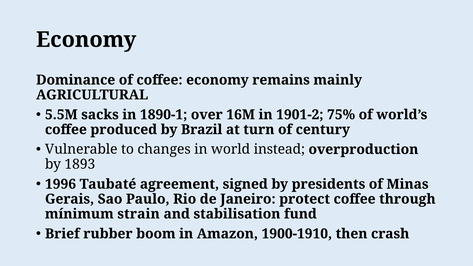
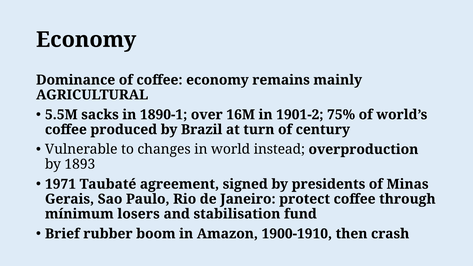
1996: 1996 -> 1971 (60, 184)
strain: strain -> losers (139, 214)
